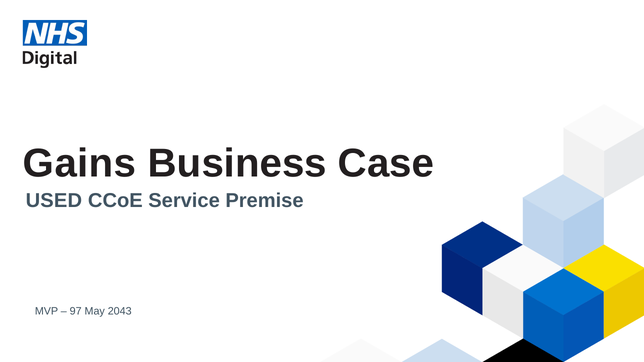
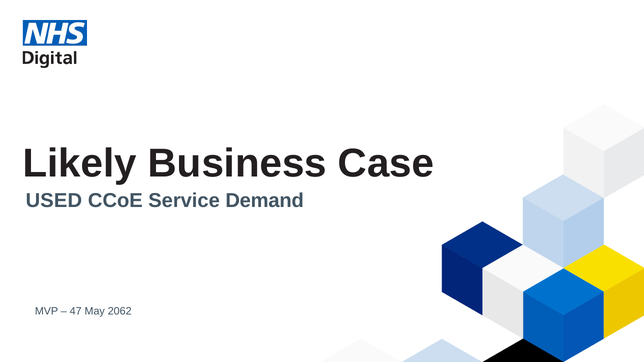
Gains: Gains -> Likely (80, 163)
Premise: Premise -> Demand (265, 201)
97: 97 -> 47 (76, 311)
2043: 2043 -> 2062 (120, 311)
